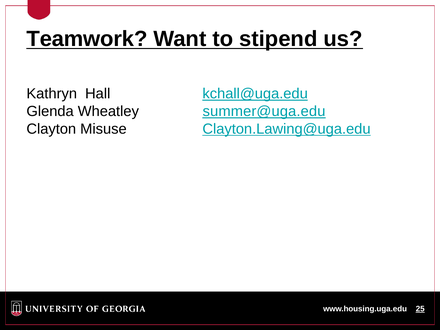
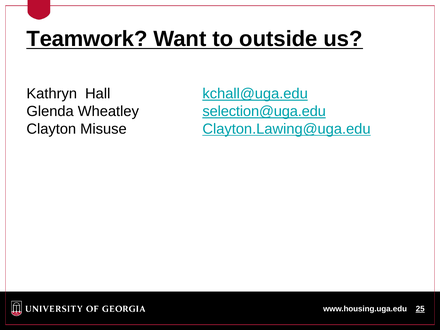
stipend: stipend -> outside (278, 39)
summer@uga.edu: summer@uga.edu -> selection@uga.edu (264, 111)
